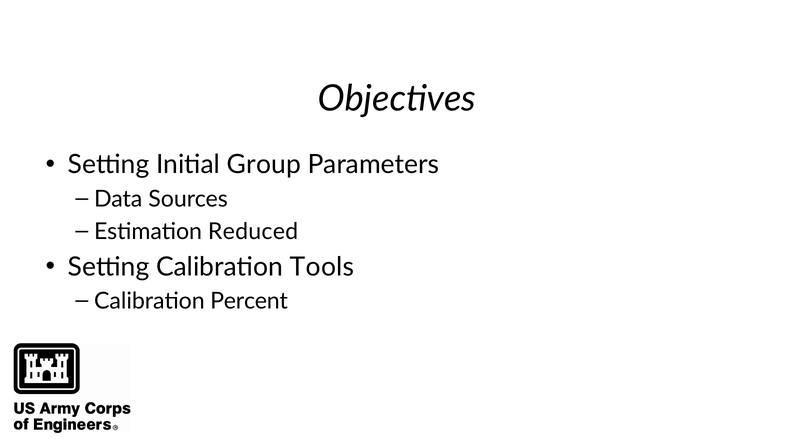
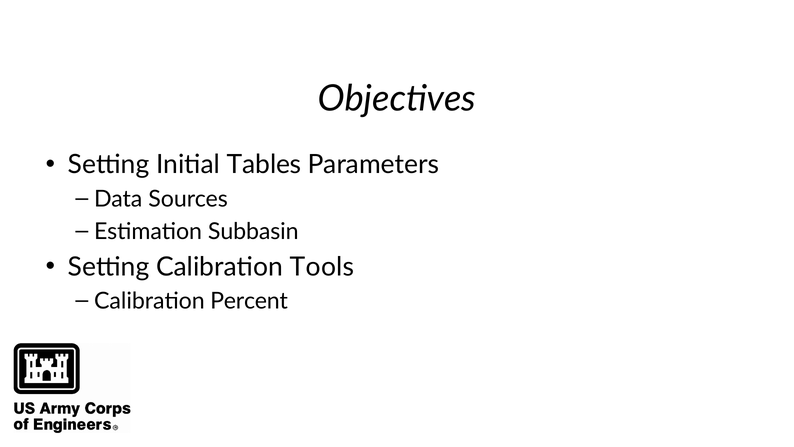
Group: Group -> Tables (264, 165)
Reduced: Reduced -> Subbasin (253, 231)
